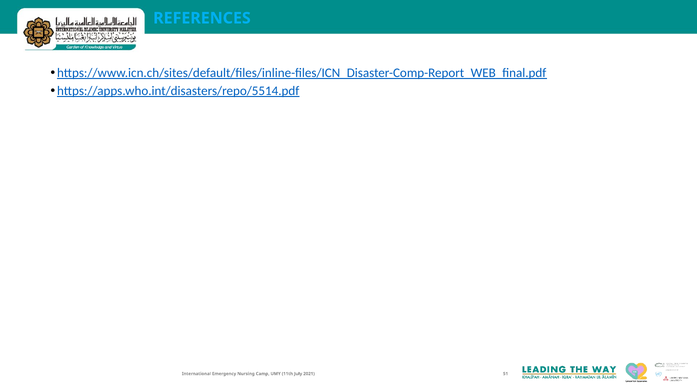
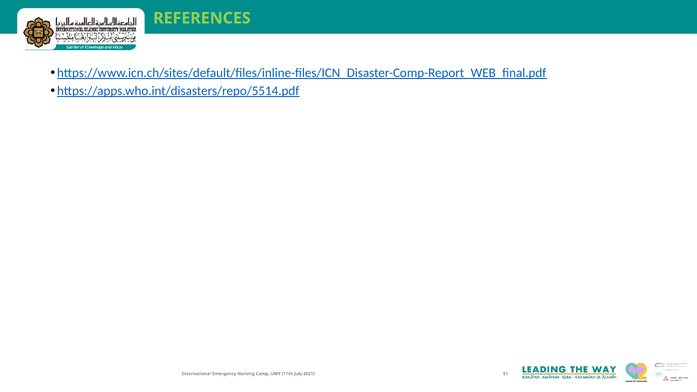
REFERENCES colour: light blue -> light green (202, 18)
